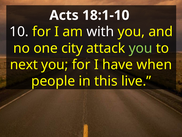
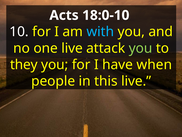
18:1-10: 18:1-10 -> 18:0-10 (106, 15)
with colour: white -> light blue (100, 32)
one city: city -> live (72, 48)
next: next -> they (24, 64)
